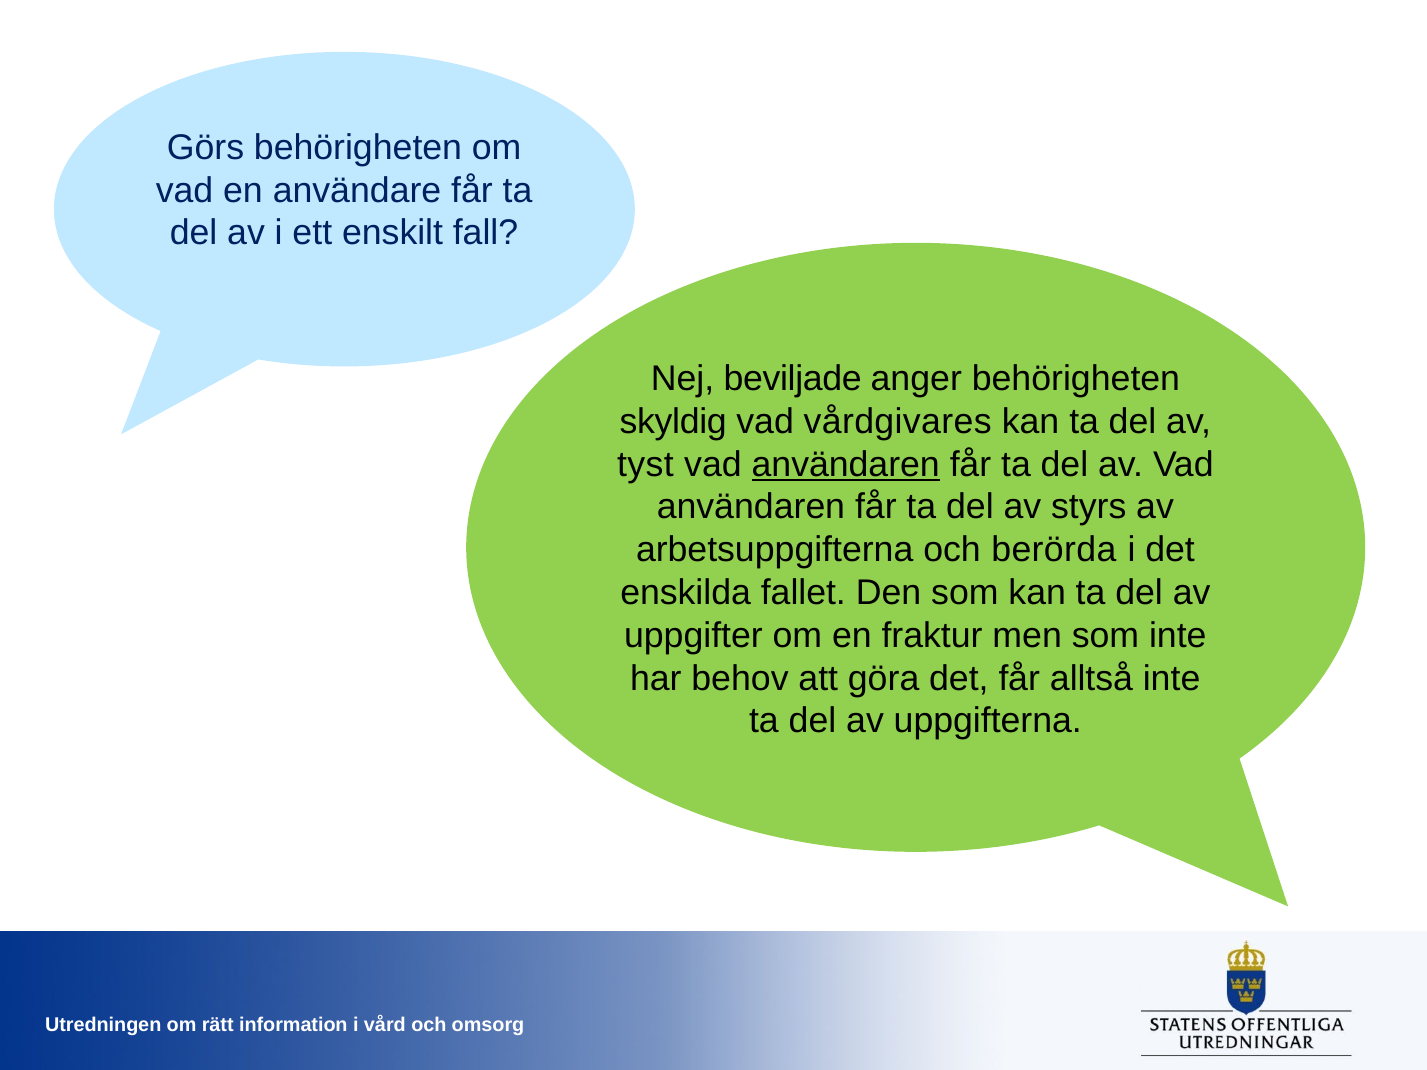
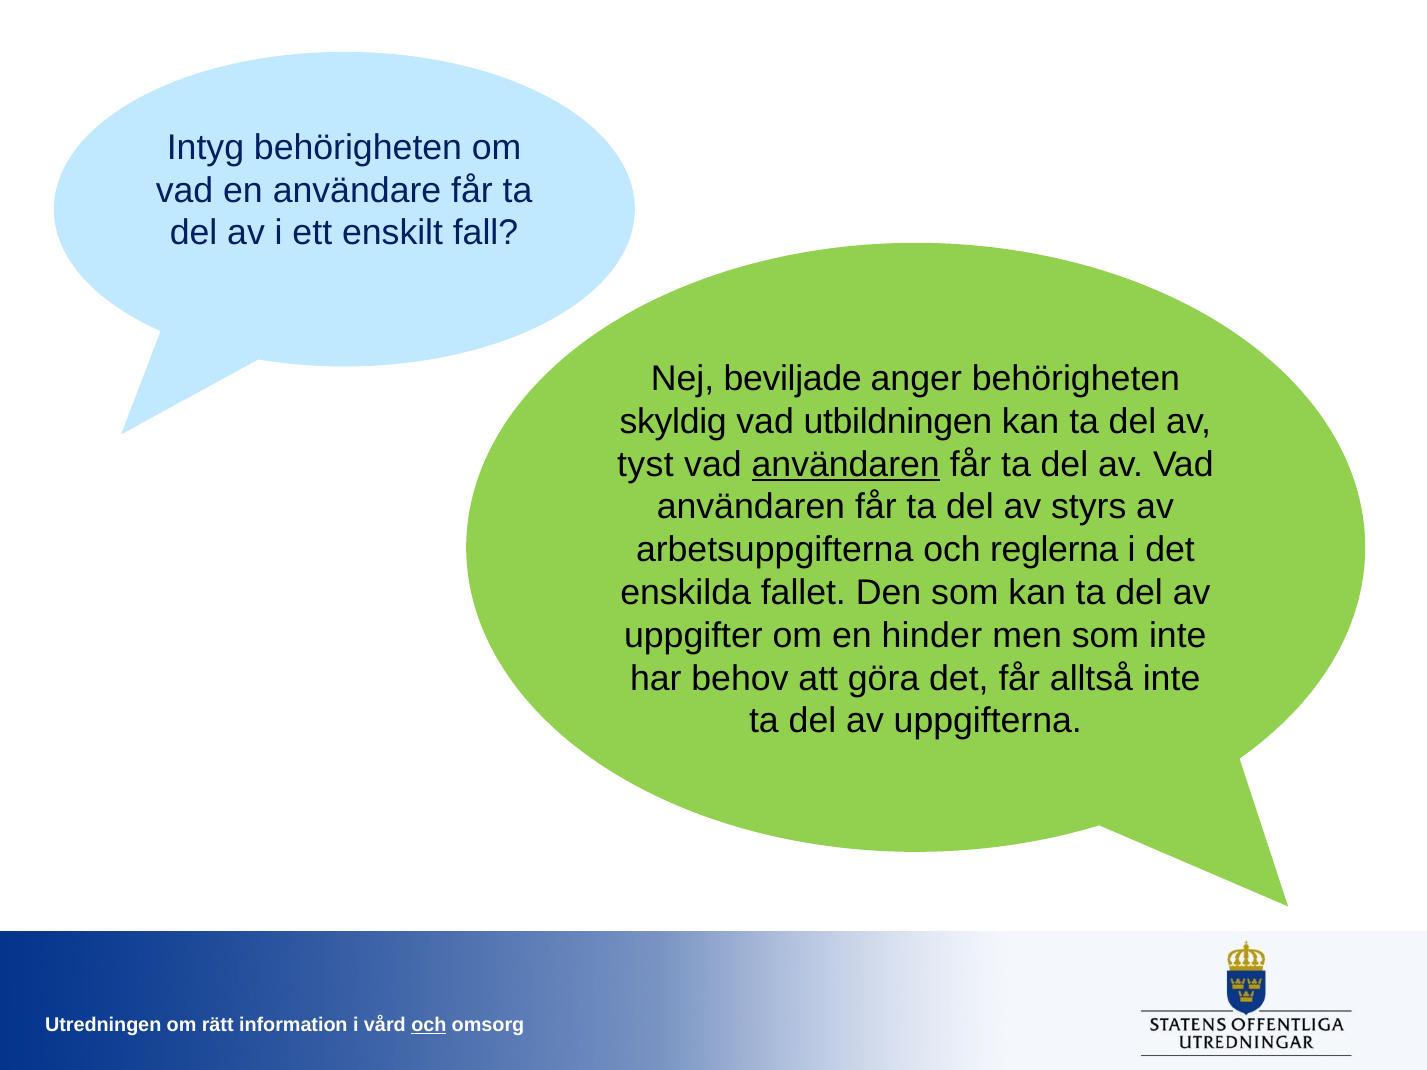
Görs: Görs -> Intyg (205, 148)
vårdgivares: vårdgivares -> utbildningen (898, 422)
berörda: berörda -> reglerna (1054, 550)
fraktur: fraktur -> hinder (932, 636)
och underline: none -> present (429, 1026)
